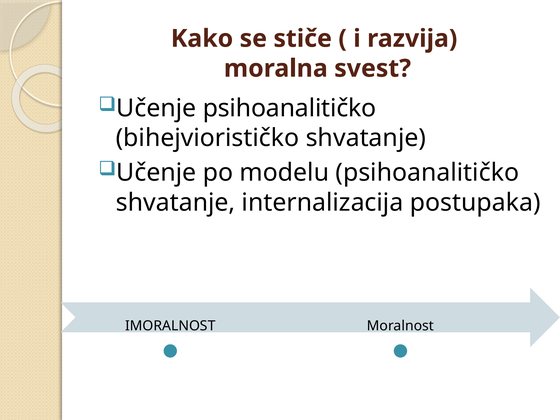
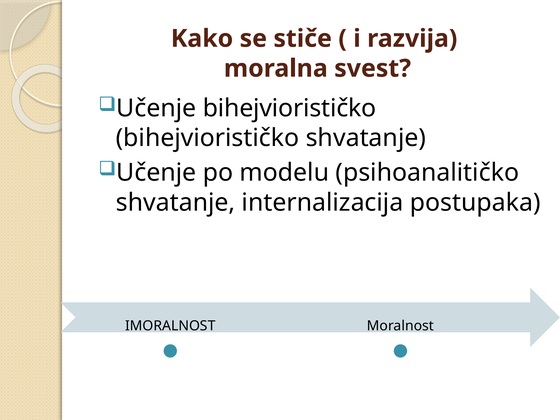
Učenje psihoanalitičko: psihoanalitičko -> bihejviorističko (290, 108)
